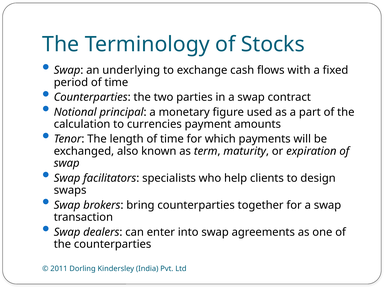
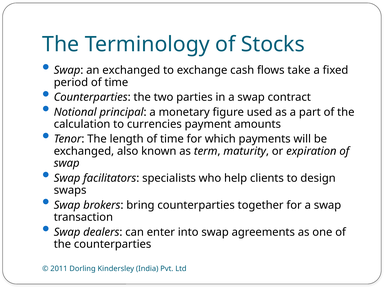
an underlying: underlying -> exchanged (131, 70)
with: with -> take (299, 70)
